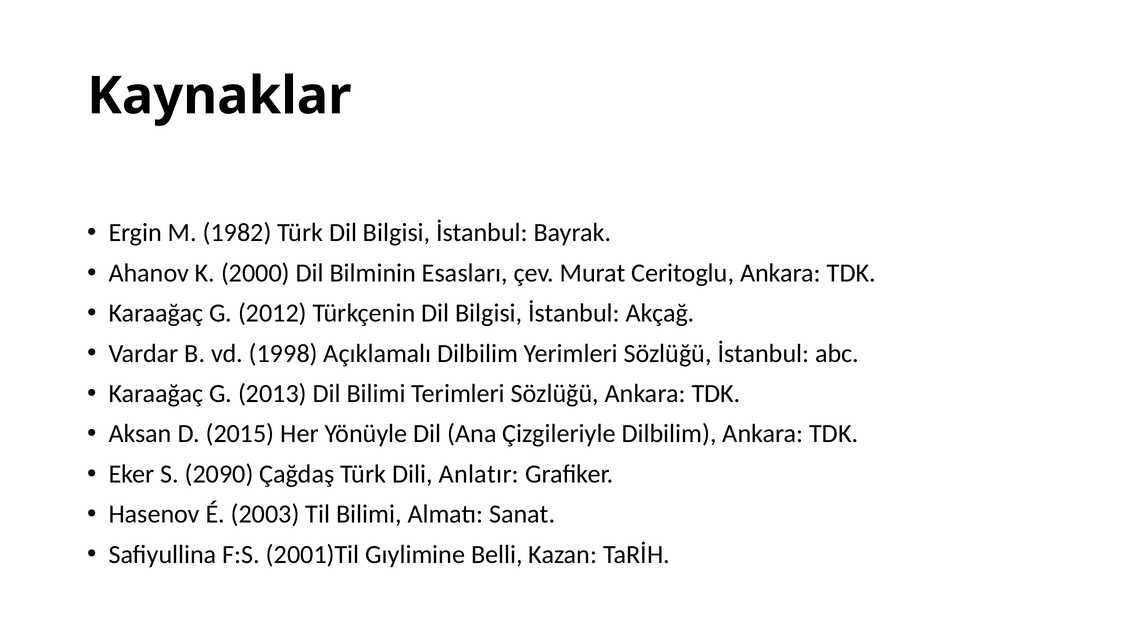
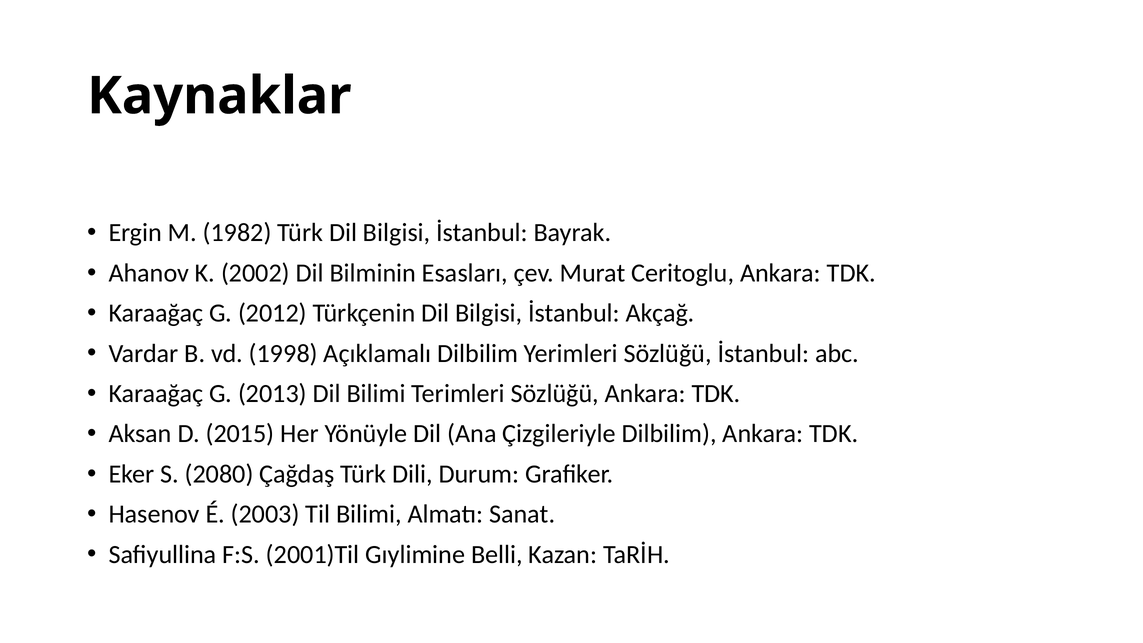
2000: 2000 -> 2002 (255, 273)
2090: 2090 -> 2080 (219, 474)
Anlatır: Anlatır -> Durum (479, 474)
